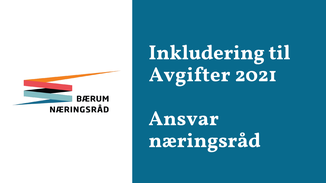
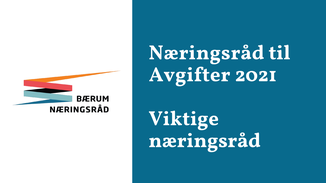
Inkludering: Inkludering -> Næringsråd (206, 53)
Ansvar: Ansvar -> Viktige (184, 119)
